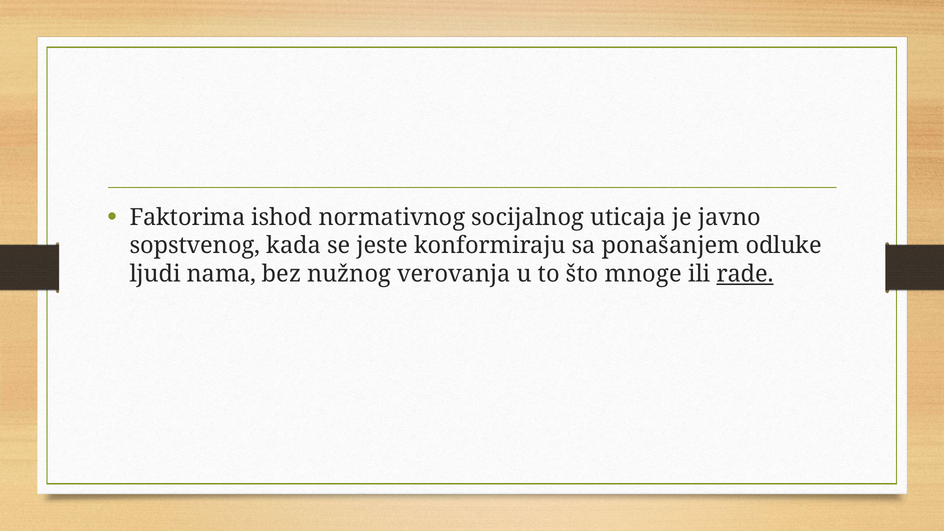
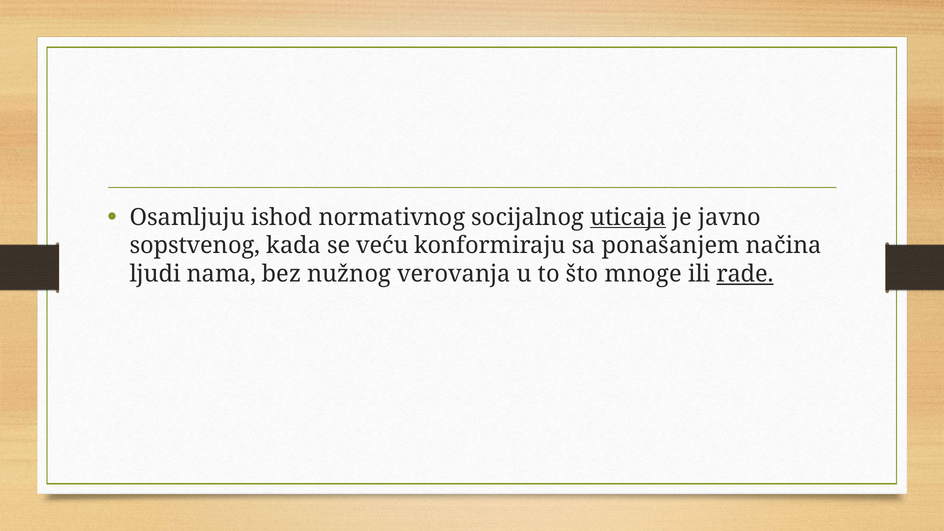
Faktorima: Faktorima -> Osamljuju (187, 217)
uticaja underline: none -> present (628, 217)
jeste: jeste -> veću (382, 246)
odluke: odluke -> načina (784, 246)
